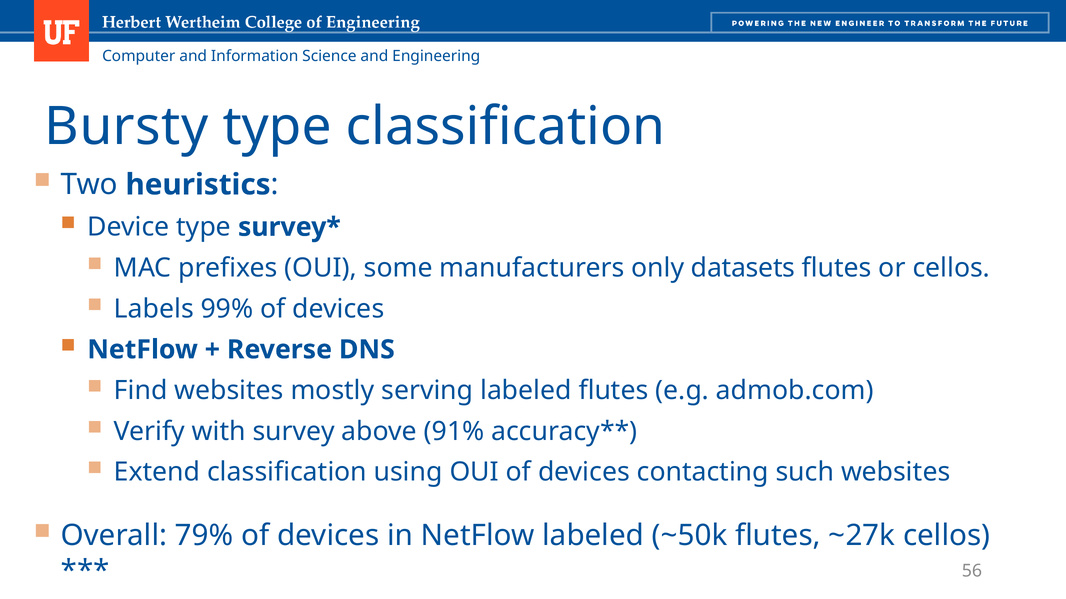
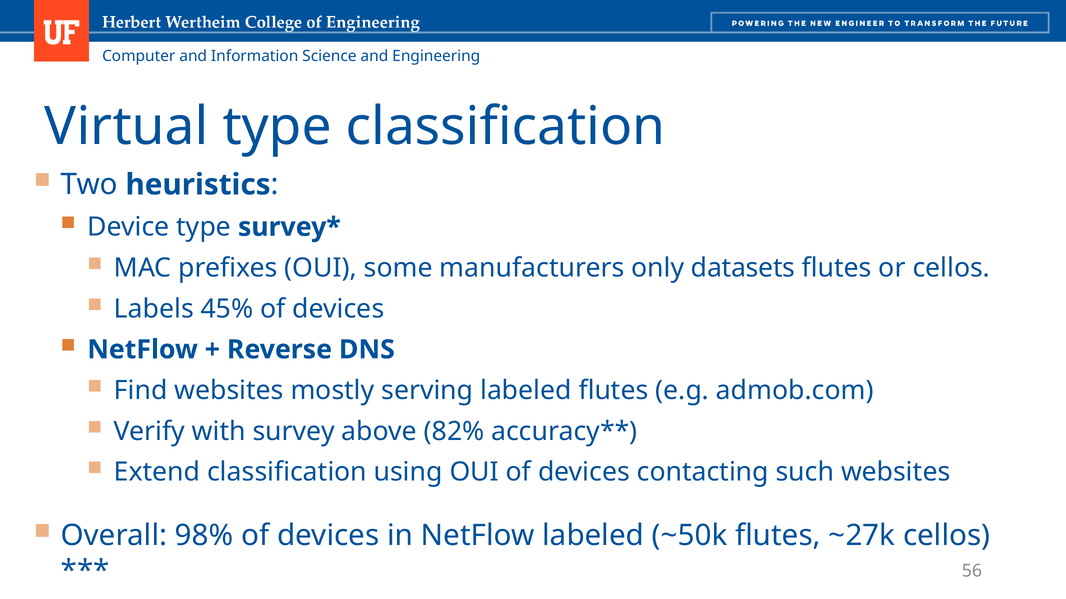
Bursty: Bursty -> Virtual (127, 127)
99%: 99% -> 45% (227, 309)
91%: 91% -> 82% (454, 432)
79%: 79% -> 98% (204, 536)
